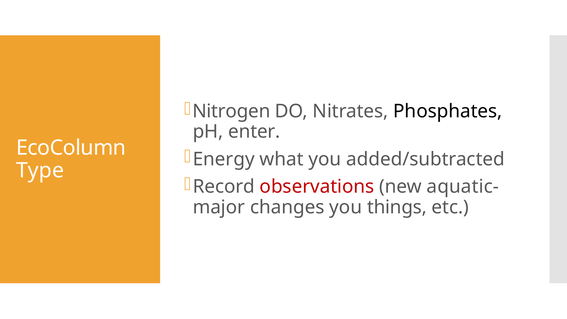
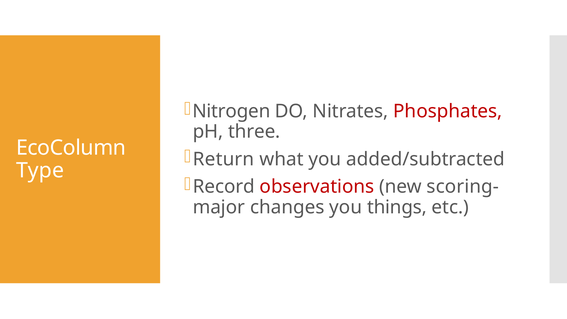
Phosphates colour: black -> red (448, 111)
enter: enter -> three (254, 132)
Energy: Energy -> Return (224, 159)
aquatic-: aquatic- -> scoring- (463, 187)
